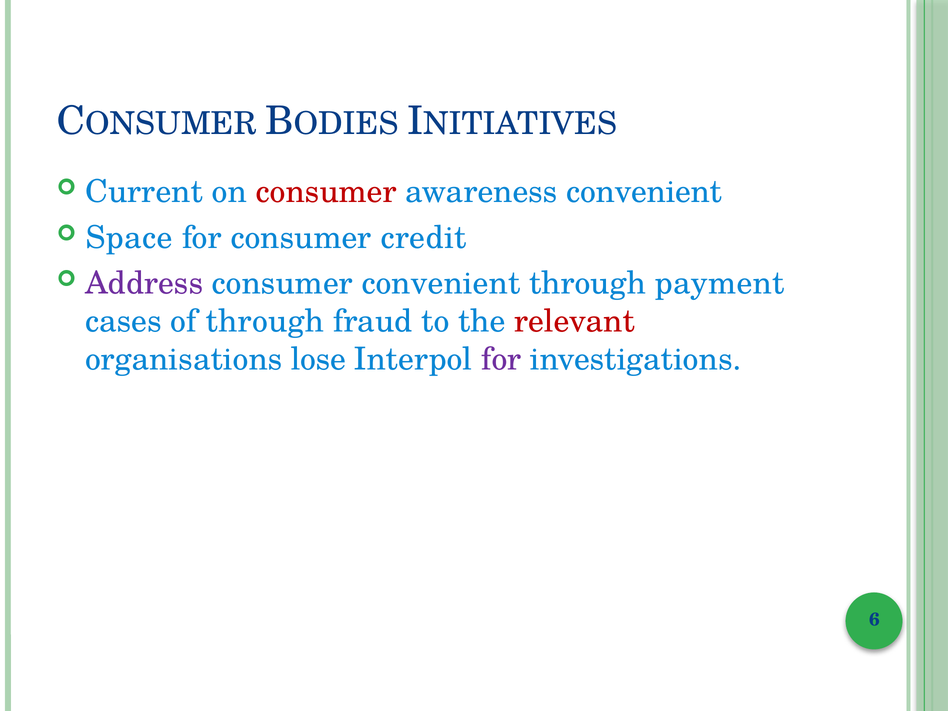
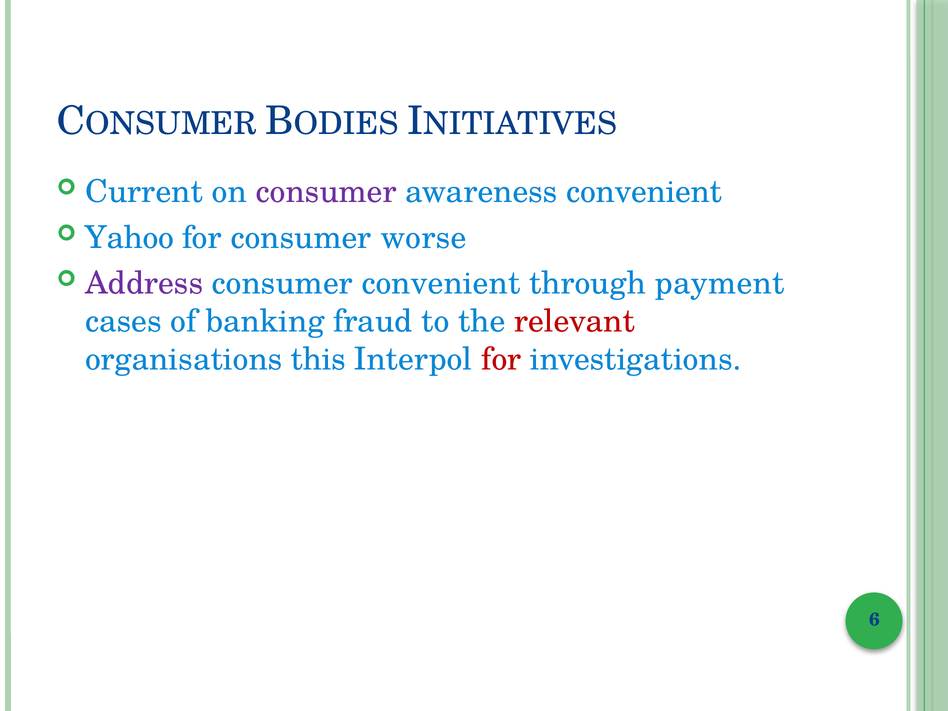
consumer colour: red -> purple (326, 192)
Space: Space -> Yahoo (129, 238)
credit: credit -> worse (424, 238)
of through: through -> banking (265, 321)
lose: lose -> this (318, 359)
for colour: purple -> red (501, 359)
